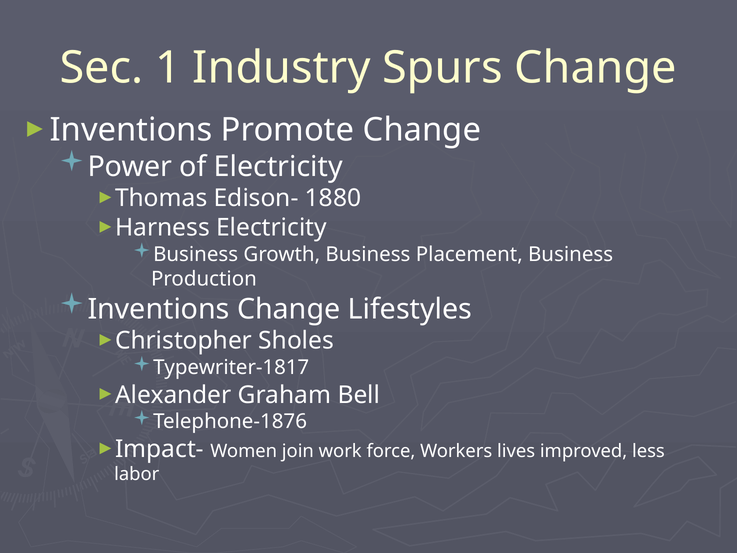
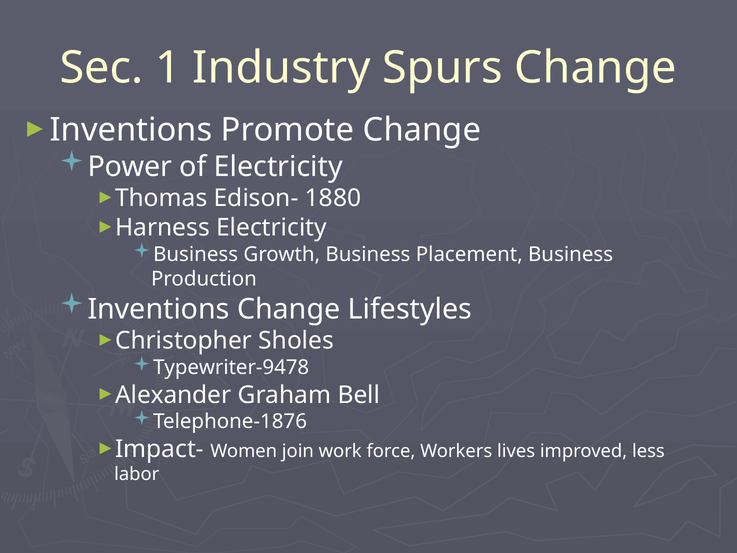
Typewriter-1817: Typewriter-1817 -> Typewriter-9478 (231, 367)
